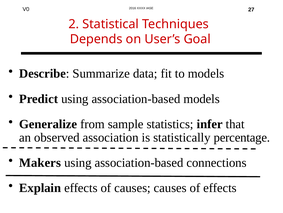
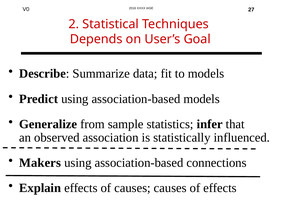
percentage: percentage -> influenced (242, 137)
